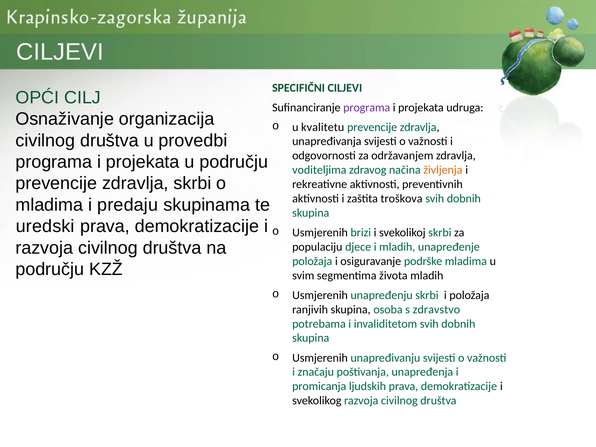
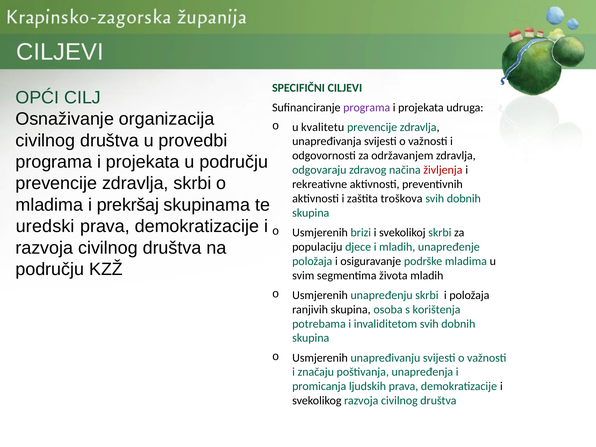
voditeljima: voditeljima -> odgovaraju (319, 170)
življenja colour: orange -> red (443, 170)
predaju: predaju -> prekršaj (128, 205)
zdravstvo: zdravstvo -> korištenja (436, 310)
